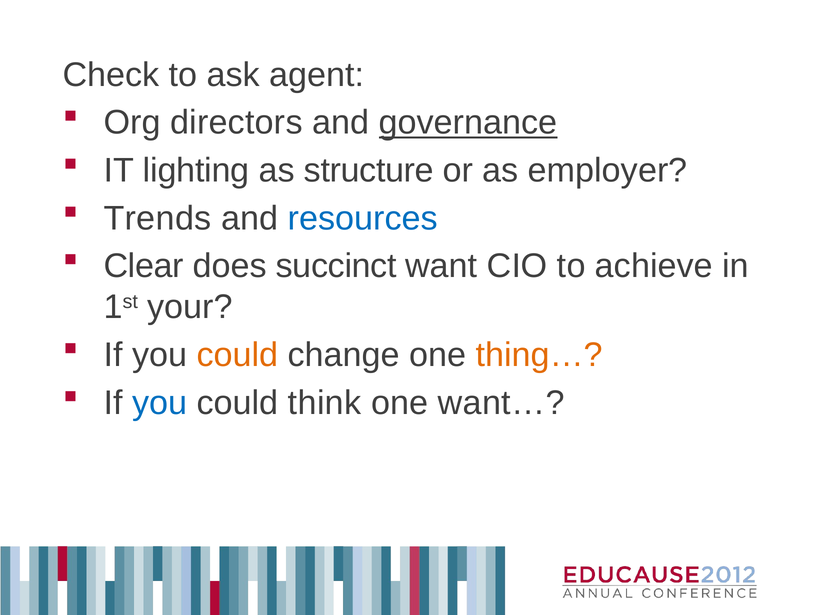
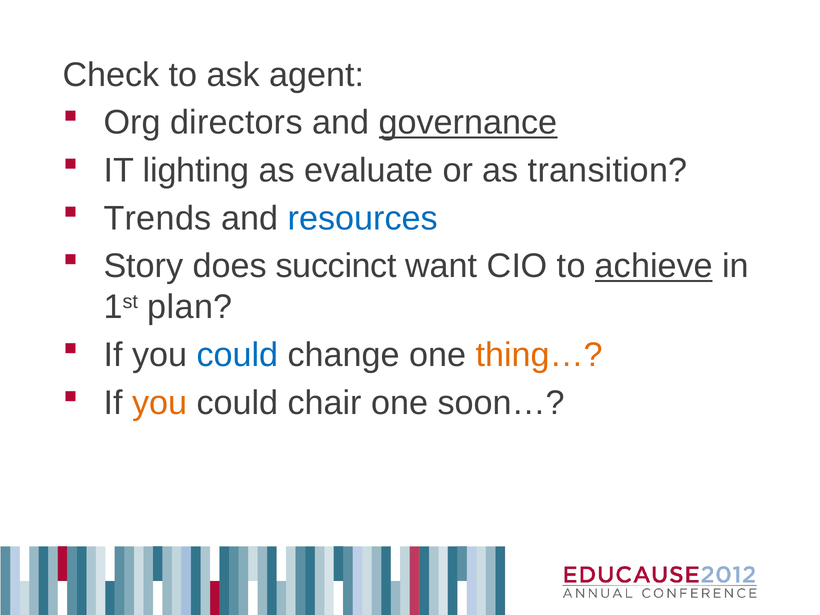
structure: structure -> evaluate (369, 171)
employer: employer -> transition (608, 171)
Clear: Clear -> Story (143, 266)
achieve underline: none -> present (654, 266)
your: your -> plan (190, 307)
could colour: orange -> blue (237, 355)
you colour: blue -> orange (160, 403)
think: think -> chair (325, 403)
want…: want… -> soon… (501, 403)
